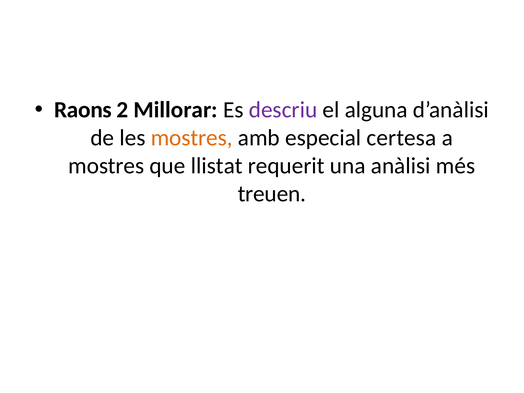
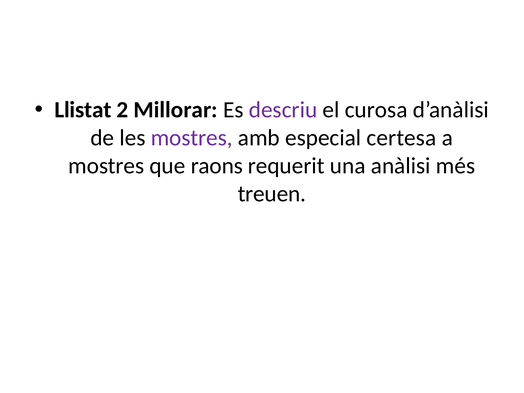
Raons: Raons -> Llistat (83, 110)
alguna: alguna -> curosa (376, 110)
mostres colour: orange -> purple (192, 138)
llistat: llistat -> raons (217, 166)
